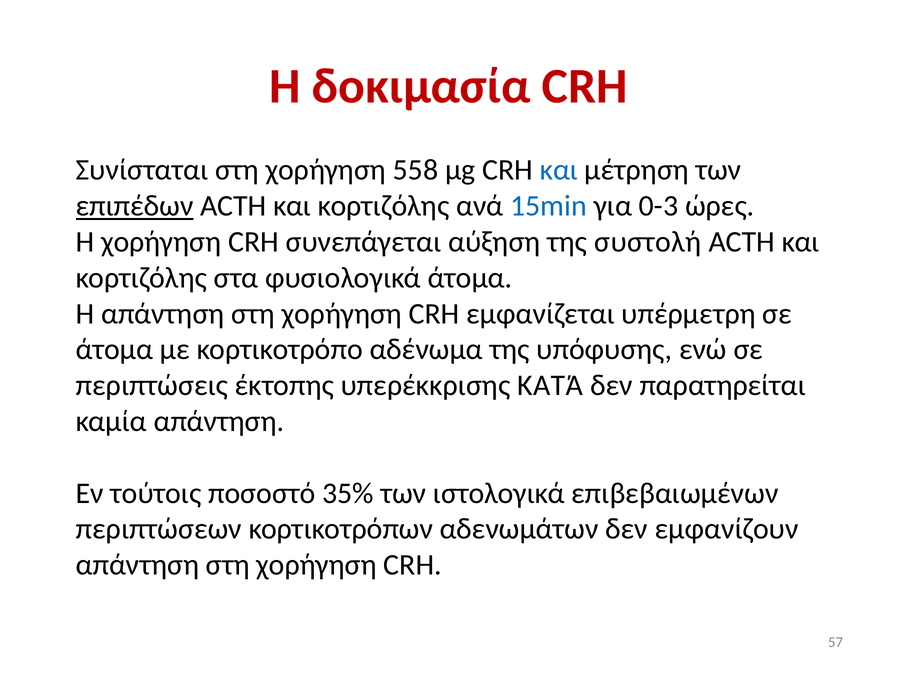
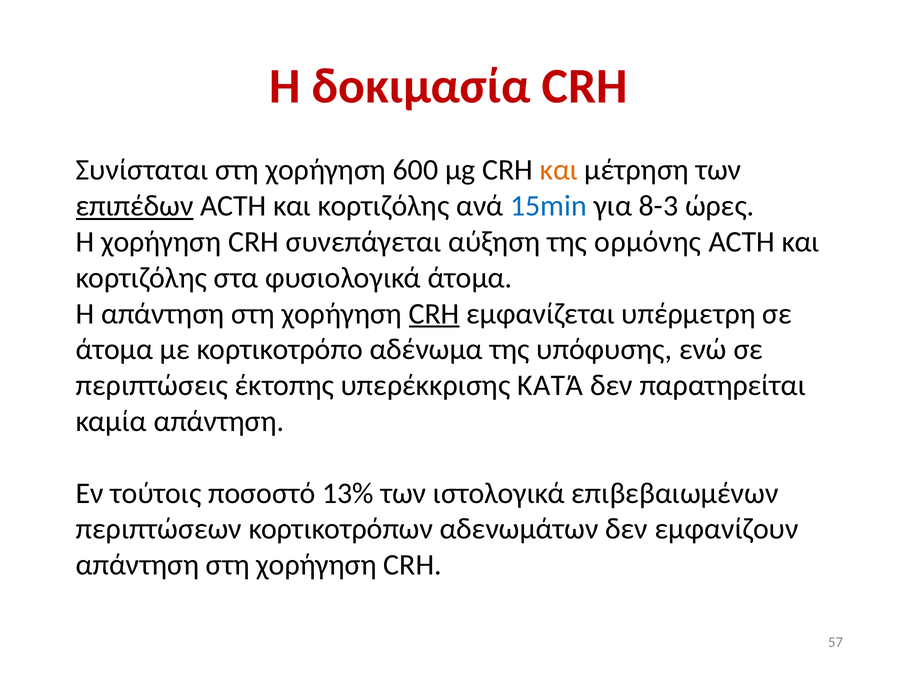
558: 558 -> 600 (416, 170)
και colour: blue -> orange (559, 170)
0-3: 0-3 -> 8-3 (658, 206)
συστολή: συστολή -> ορμόνης (648, 242)
CRH underline: none -> present (434, 314)
35%: 35% -> 13% (348, 493)
